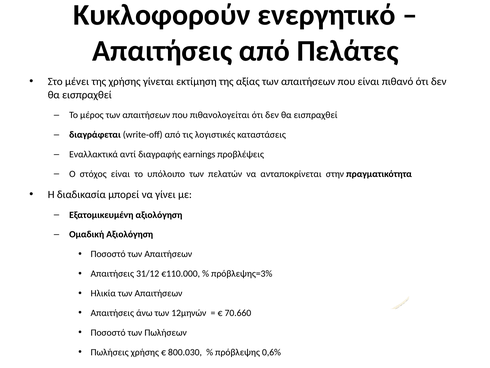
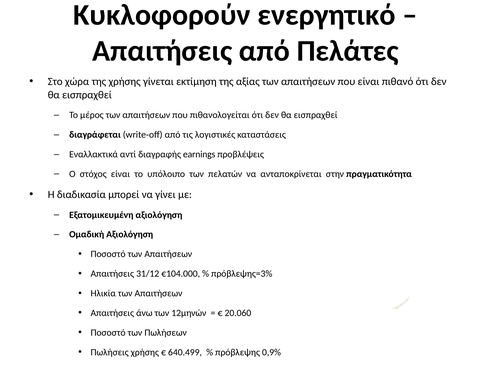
μένει: μένει -> χώρα (77, 82)
€110.000: €110.000 -> €104.000 (181, 273)
70.660: 70.660 -> 20.060 (238, 313)
800.030: 800.030 -> 640.499 (185, 352)
0,6%: 0,6% -> 0,9% (272, 352)
